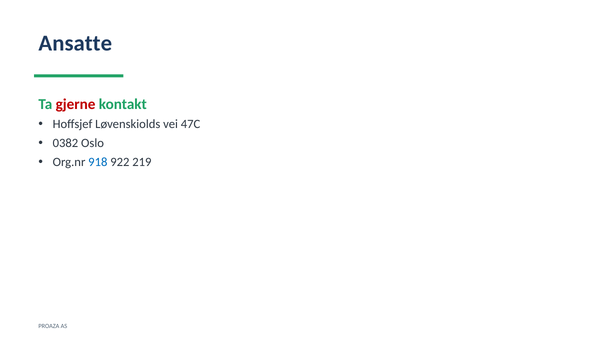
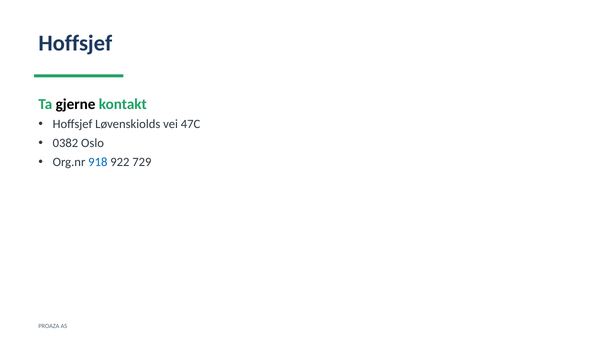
Ansatte: Ansatte -> Hoffsjef (75, 43)
gjerne colour: red -> black (76, 104)
219: 219 -> 729 (142, 162)
